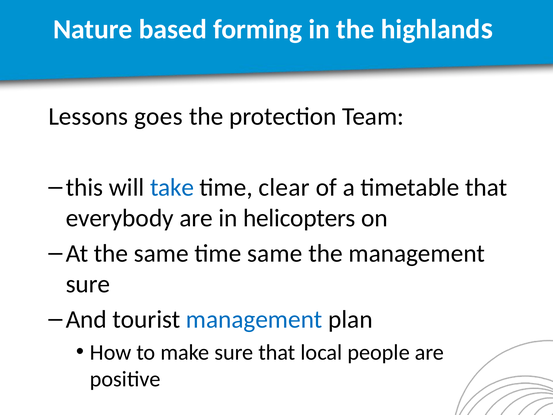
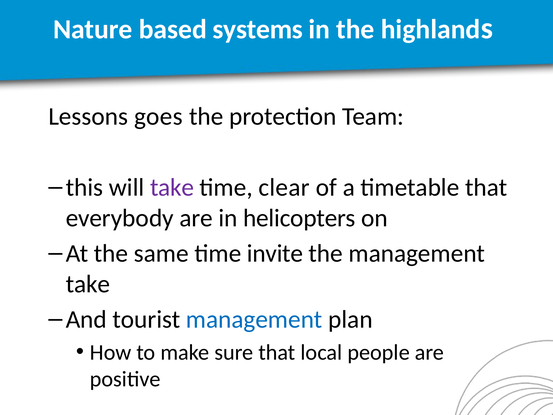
forming: forming -> systems (258, 29)
take colour: blue -> purple (172, 187)
time same: same -> invite (275, 253)
sure: sure -> take (88, 284)
